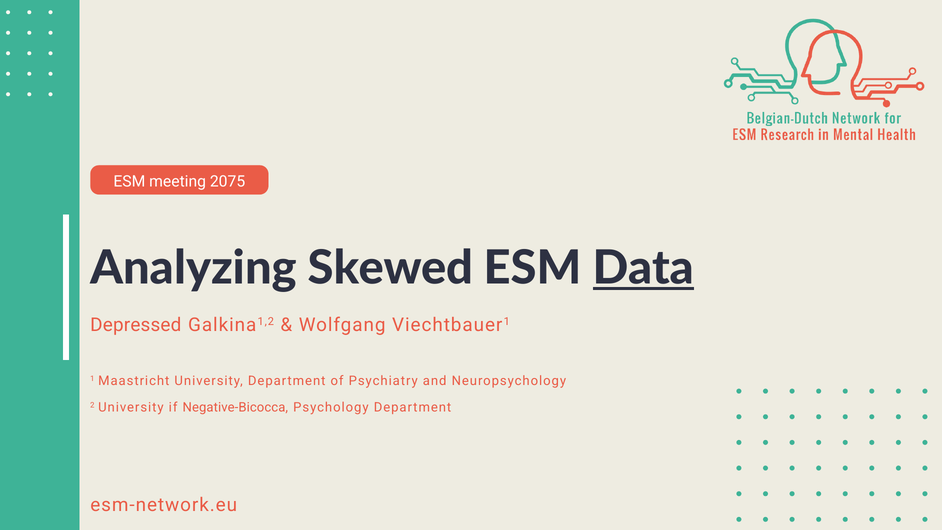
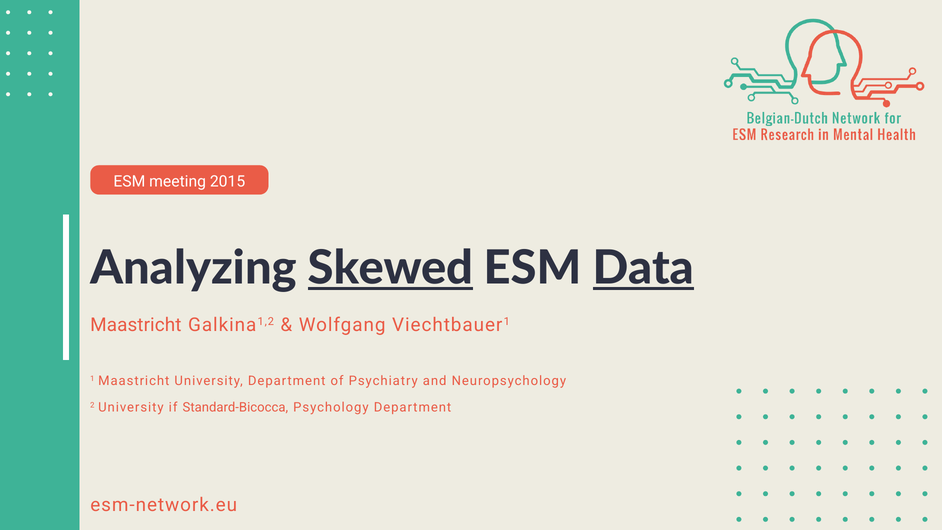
2075: 2075 -> 2015 (228, 182)
Skewed underline: none -> present (391, 268)
Depressed: Depressed -> Maastricht (136, 325)
Negative-Bicocca: Negative-Bicocca -> Standard-Bicocca (235, 407)
